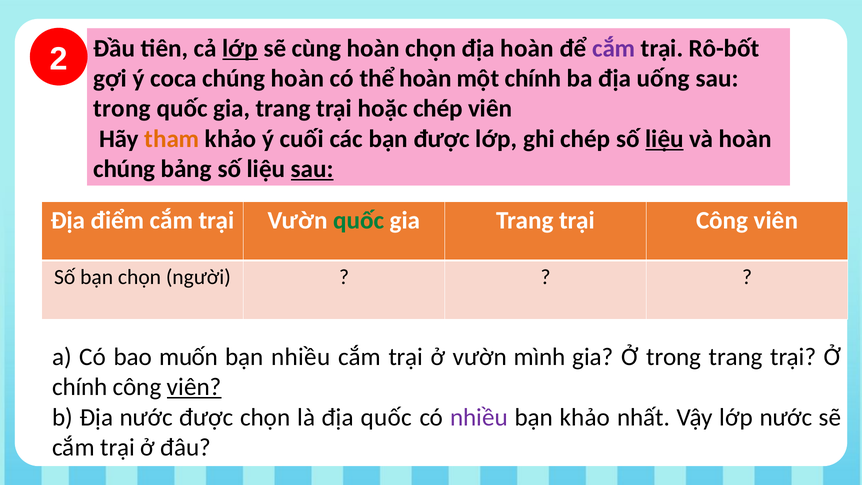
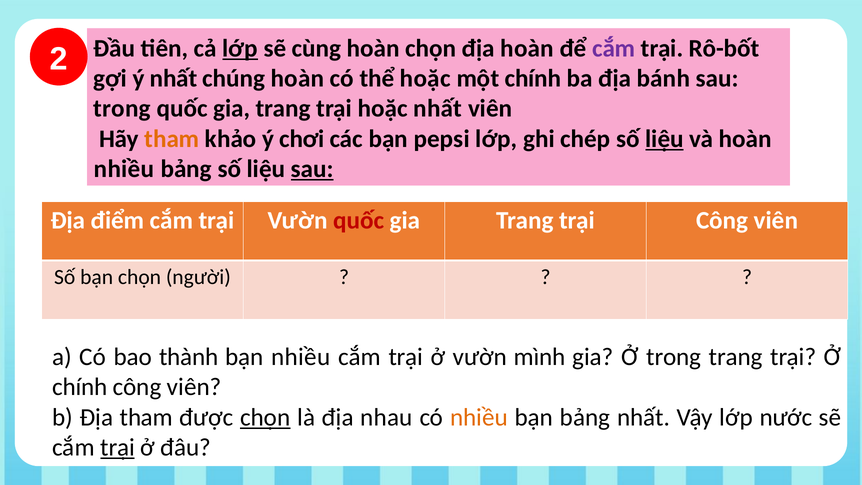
ý coca: coca -> nhất (174, 78)
thể hoàn: hoàn -> hoặc (425, 78)
uống: uống -> bánh (663, 78)
hoặc chép: chép -> nhất (438, 109)
cuối: cuối -> chơi (302, 139)
bạn được: được -> pepsi (442, 139)
chúng: chúng -> nhiều (124, 169)
quốc colour: green -> red (359, 221)
muốn: muốn -> thành (189, 357)
viên underline: present -> none (194, 387)
Địa nước: nước -> tham (146, 417)
chọn underline: none -> present (265, 417)
địa quốc: quốc -> nhau (386, 417)
nhiều colour: purple -> orange (479, 417)
bạn khảo: khảo -> bảng (585, 417)
trại underline: none -> present (118, 447)
